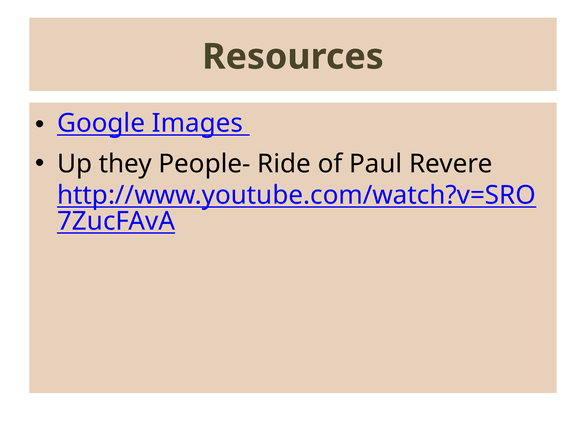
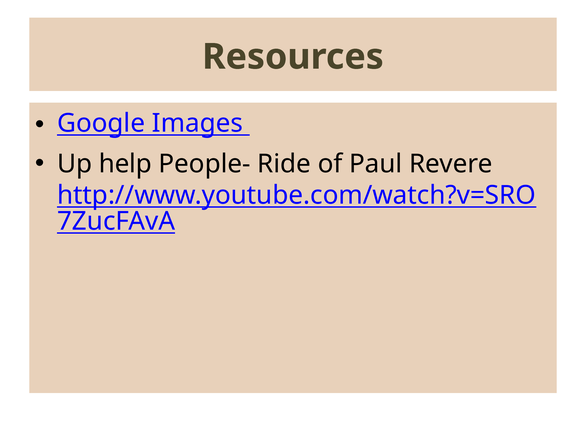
they: they -> help (125, 164)
